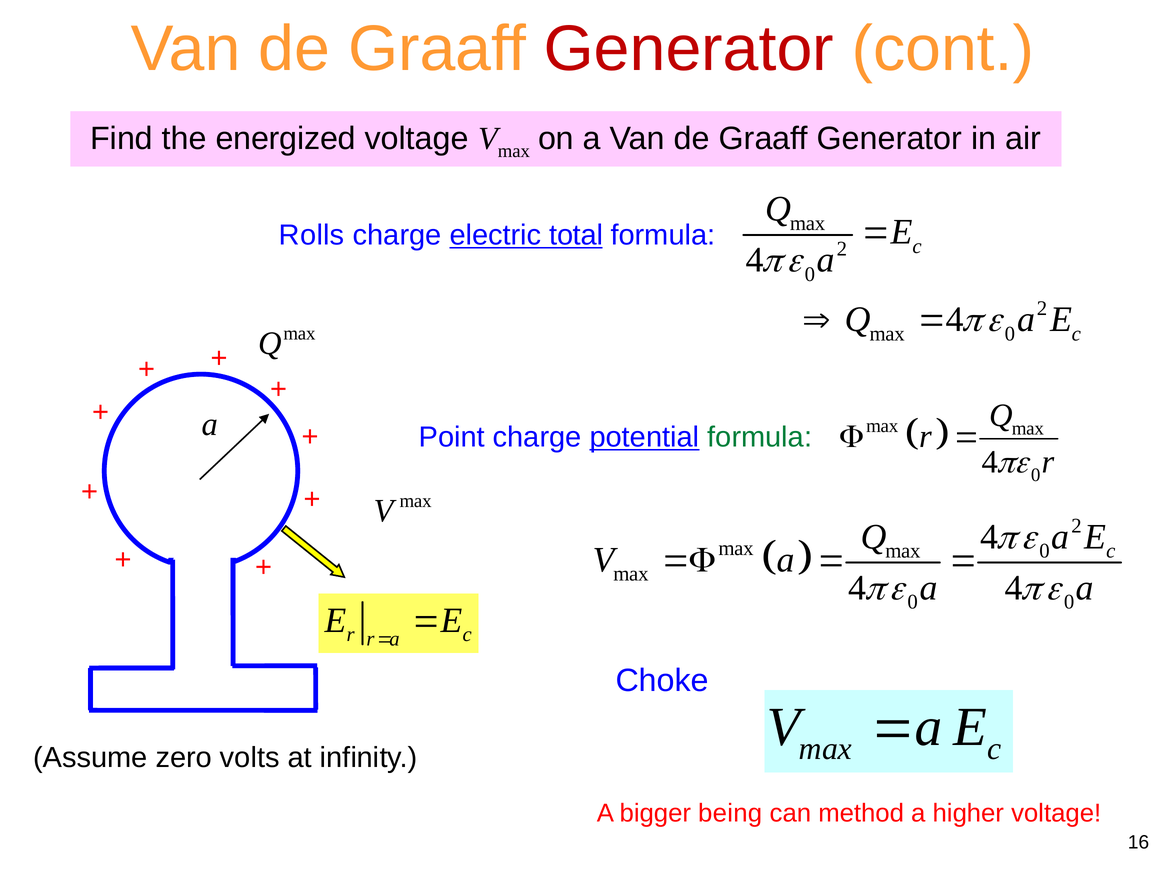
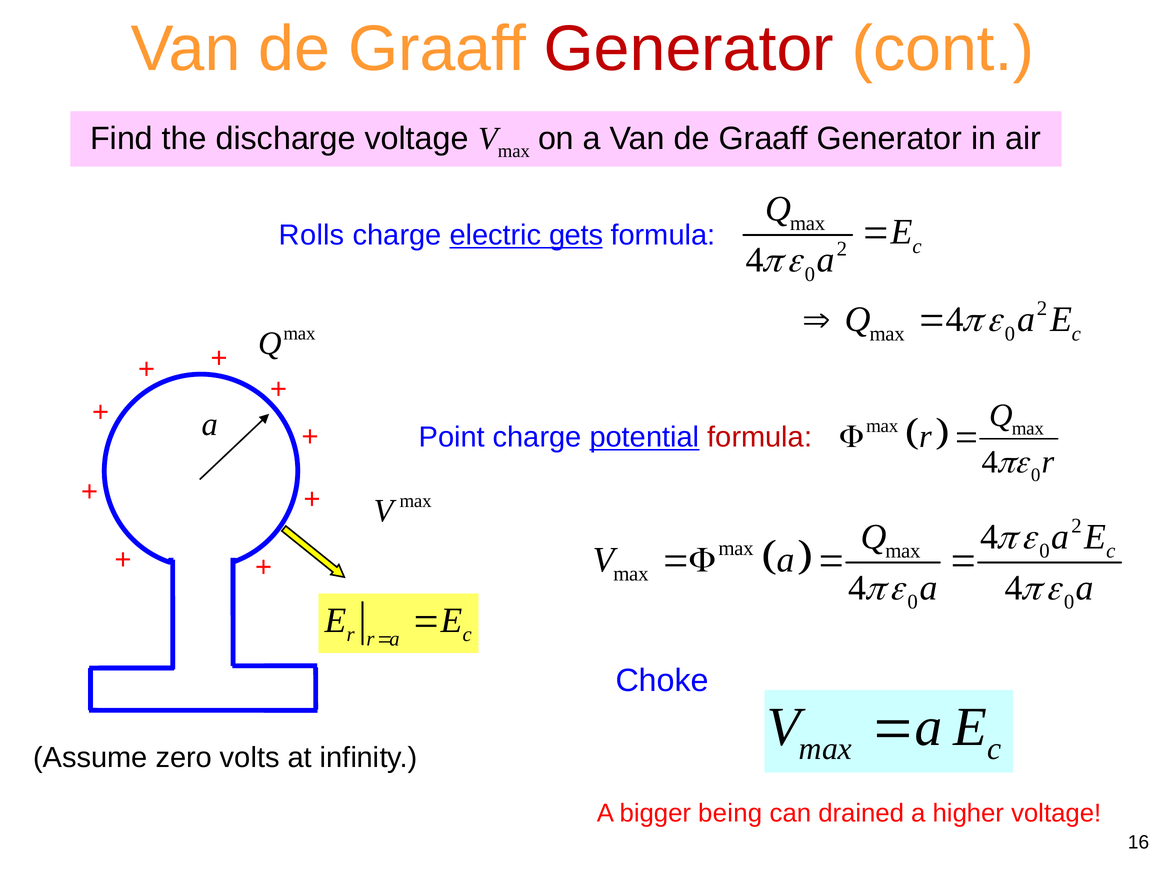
energized: energized -> discharge (286, 139)
total: total -> gets (576, 235)
formula colour: green -> red (760, 437)
method: method -> drained (861, 814)
